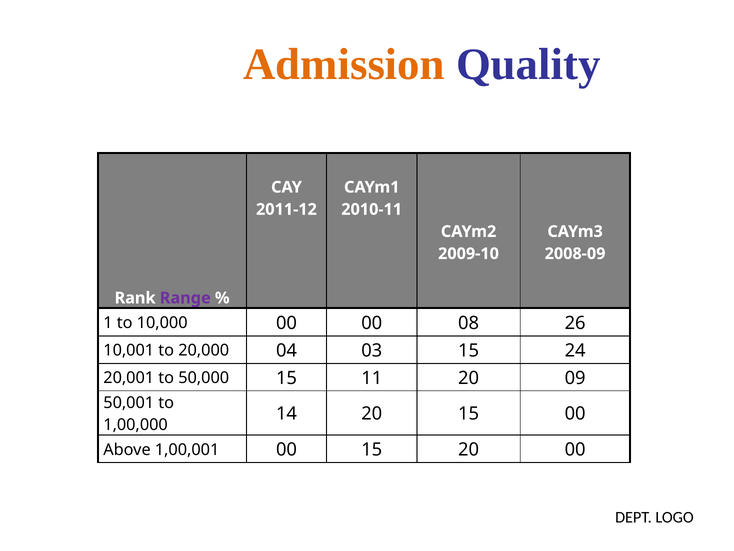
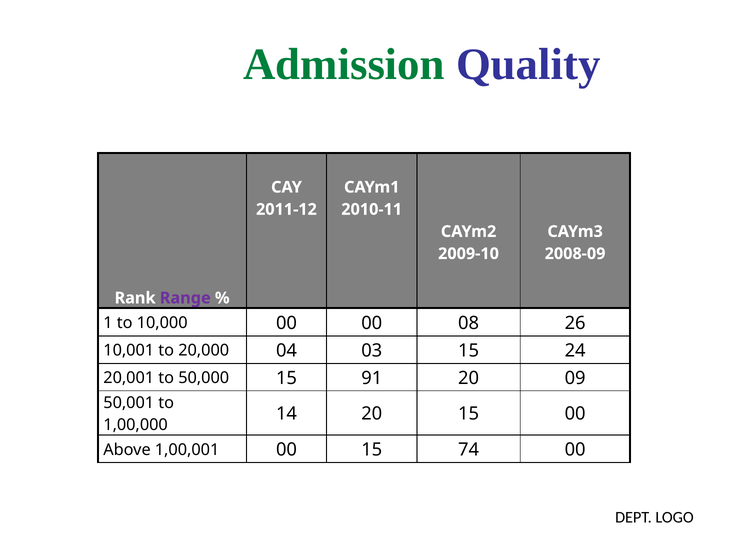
Admission colour: orange -> green (344, 64)
11: 11 -> 91 (372, 378)
15 20: 20 -> 74 (469, 449)
